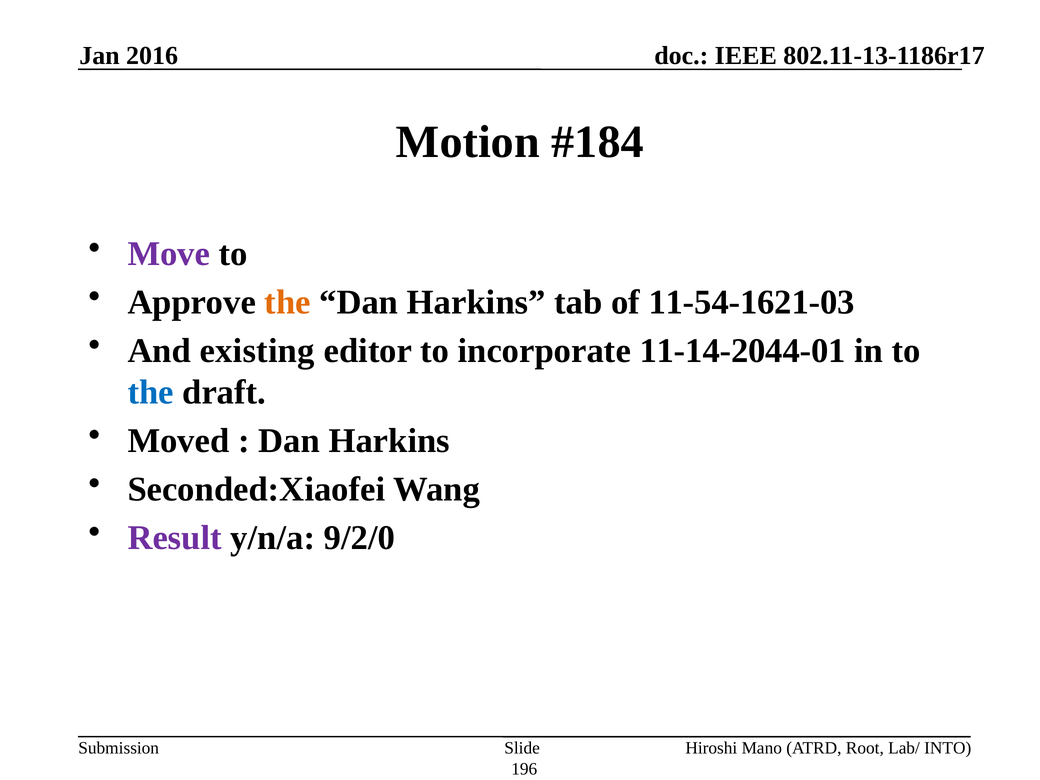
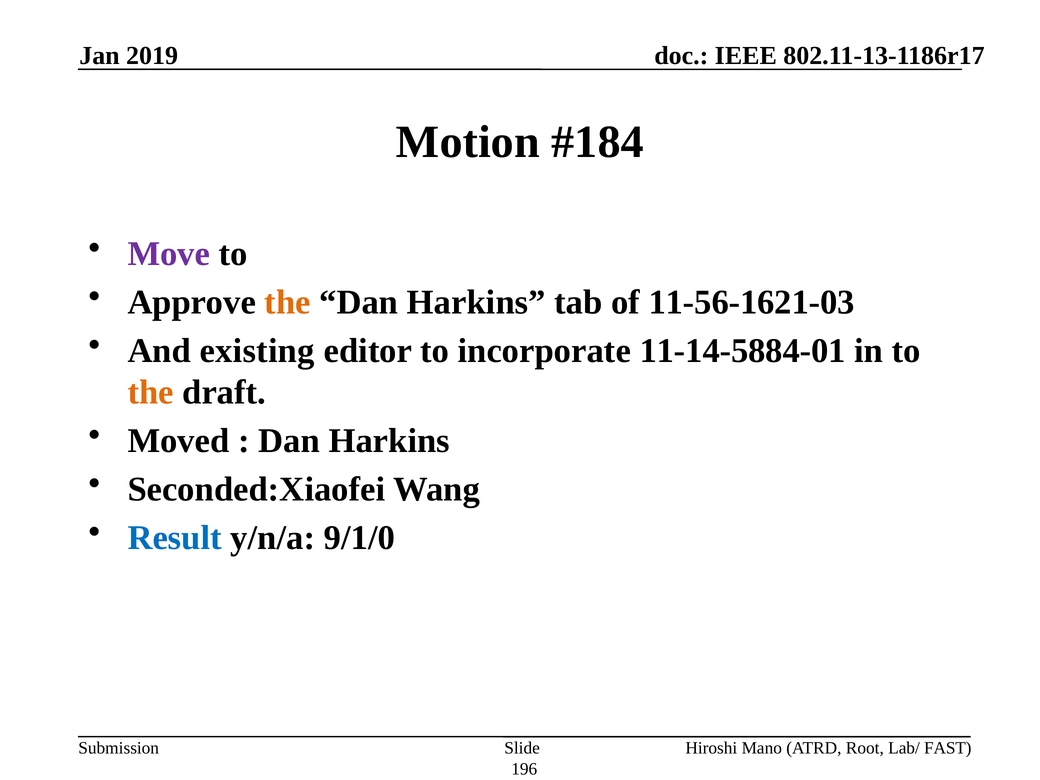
2016: 2016 -> 2019 (152, 55)
11-54-1621-03: 11-54-1621-03 -> 11-56-1621-03 (752, 302)
11-14-2044-01: 11-14-2044-01 -> 11-14-5884-01 (743, 351)
the colour: blue -> orange (151, 392)
Result colour: purple -> blue (175, 538)
9/2/0: 9/2/0 -> 9/1/0 (359, 538)
INTO: INTO -> FAST (948, 748)
